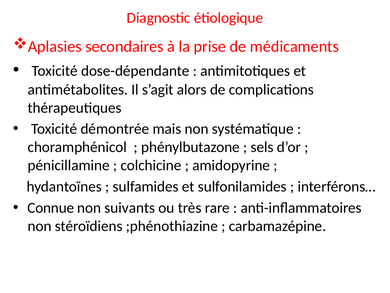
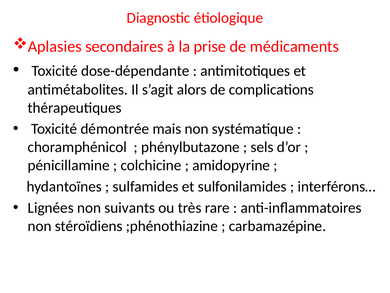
Connue: Connue -> Lignées (51, 207)
